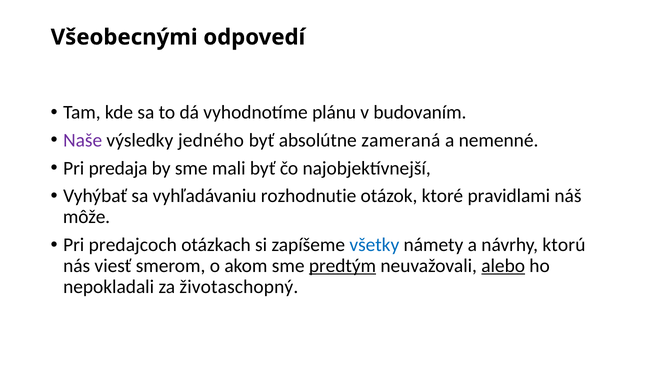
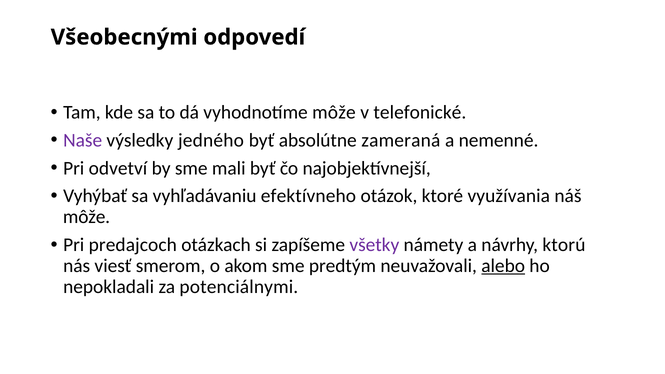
vyhodnotíme plánu: plánu -> môže (334, 112)
budovaním: budovaním -> telefonické (420, 112)
predaja: predaja -> odvetví (118, 168)
rozhodnutie: rozhodnutie -> efektívneho (308, 196)
pravidlami: pravidlami -> využívania (509, 196)
všetky colour: blue -> purple (374, 245)
predtým underline: present -> none (342, 266)
životaschopný: životaschopný -> potenciálnymi (239, 287)
